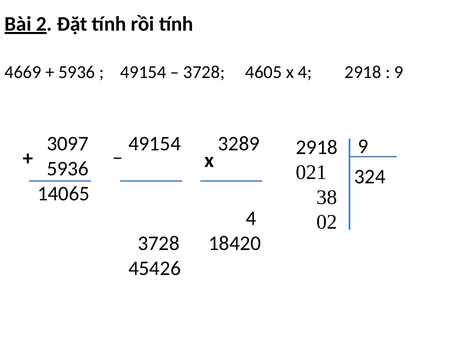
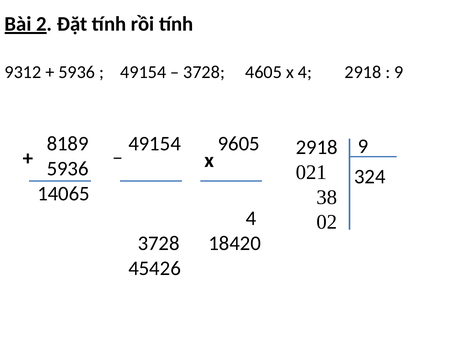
4669: 4669 -> 9312 (23, 72)
3097: 3097 -> 8189 (68, 144)
3289: 3289 -> 9605 (239, 144)
